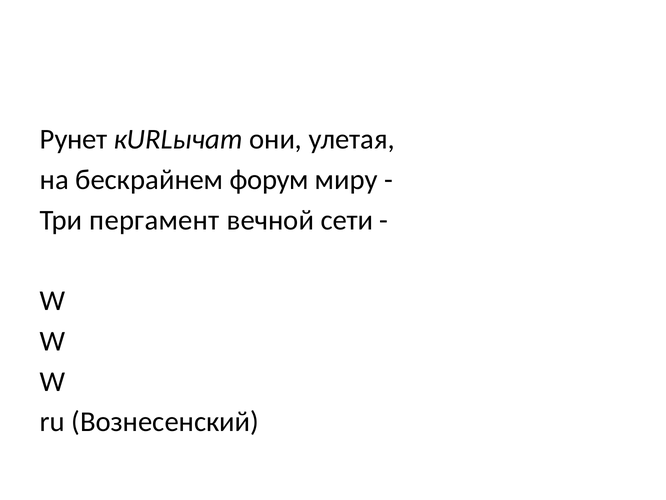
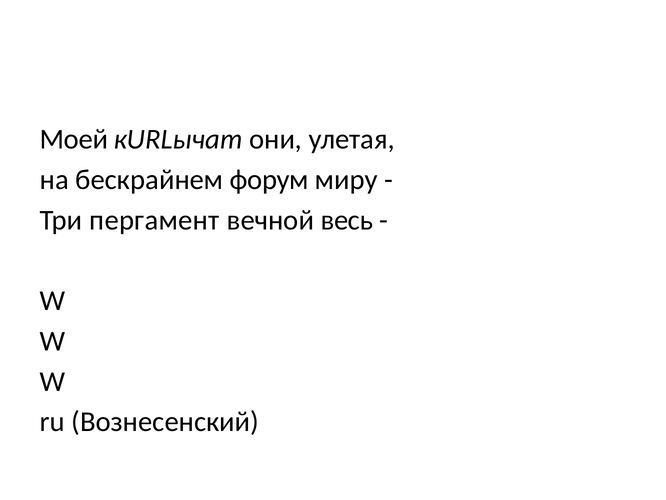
Рунет: Рунет -> Моей (74, 139)
сети: сети -> весь (347, 220)
